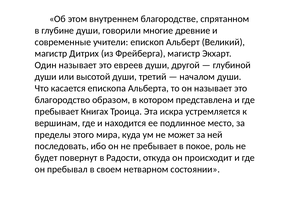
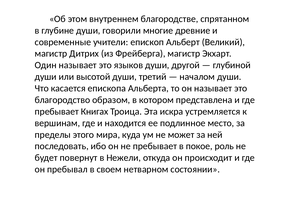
евреев: евреев -> языков (128, 65)
Радости: Радости -> Нежели (124, 158)
